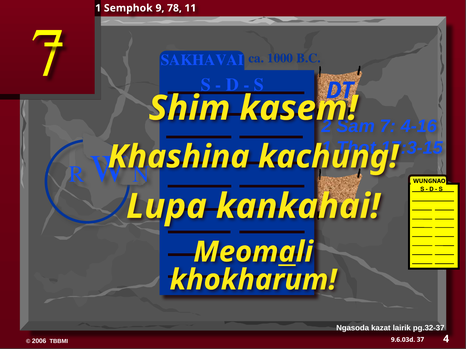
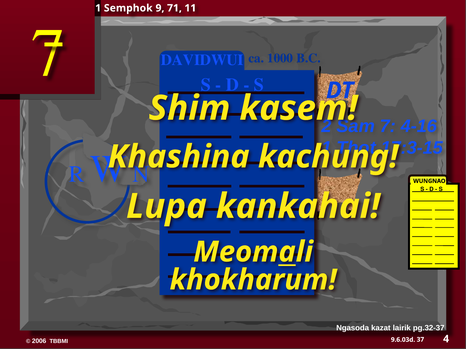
78: 78 -> 71 (174, 8)
SAKHAVAI: SAKHAVAI -> DAVIDWUI (202, 60)
